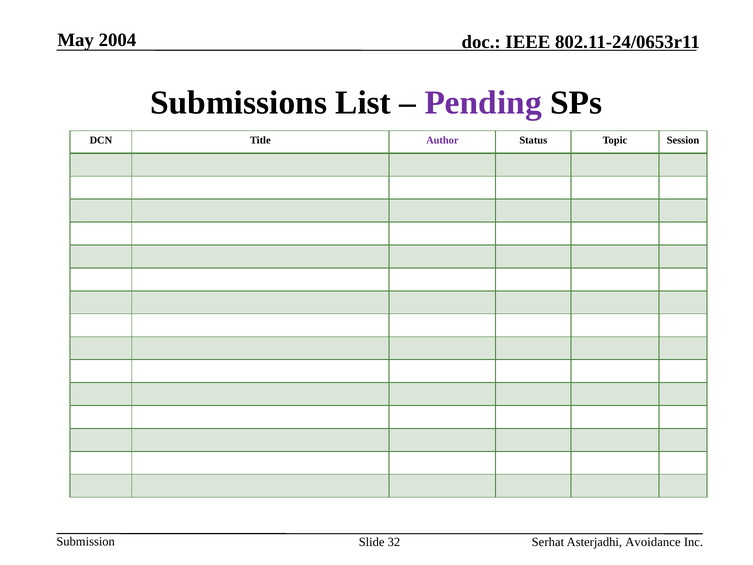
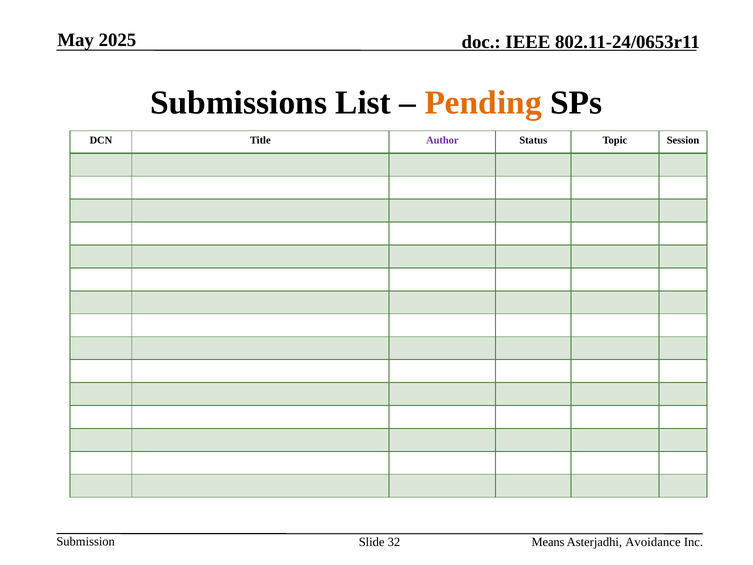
2004: 2004 -> 2025 (117, 40)
Pending colour: purple -> orange (483, 103)
Serhat: Serhat -> Means (548, 542)
